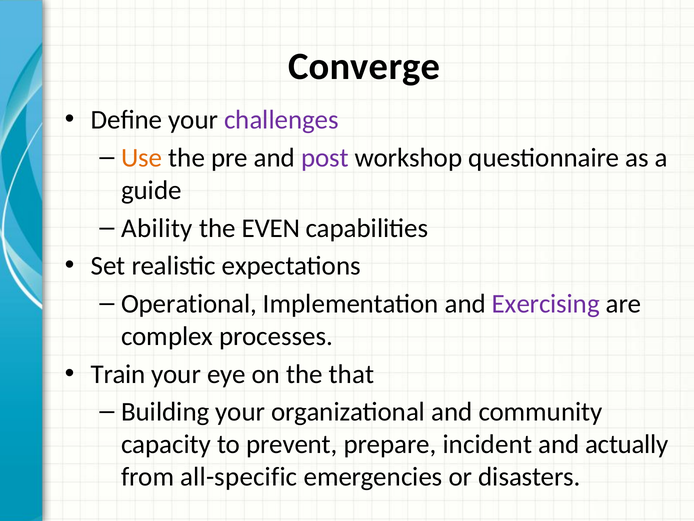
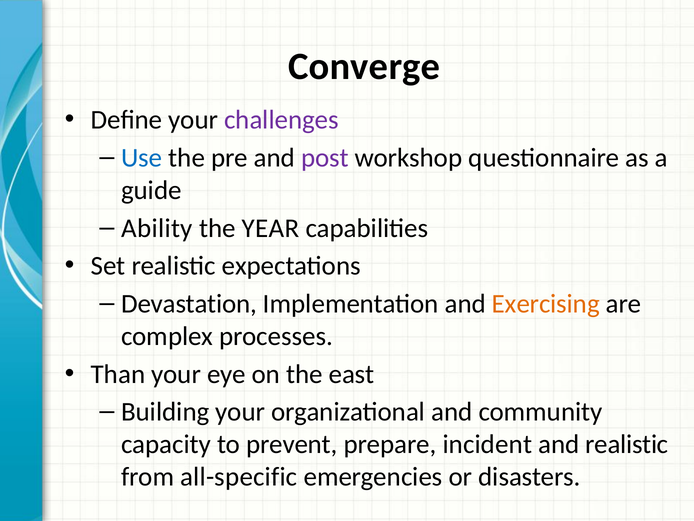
Use colour: orange -> blue (142, 158)
EVEN: EVEN -> YEAR (271, 228)
Operational: Operational -> Devastation (189, 304)
Exercising colour: purple -> orange (546, 304)
Train: Train -> Than (118, 374)
that: that -> east (352, 374)
and actually: actually -> realistic (627, 444)
